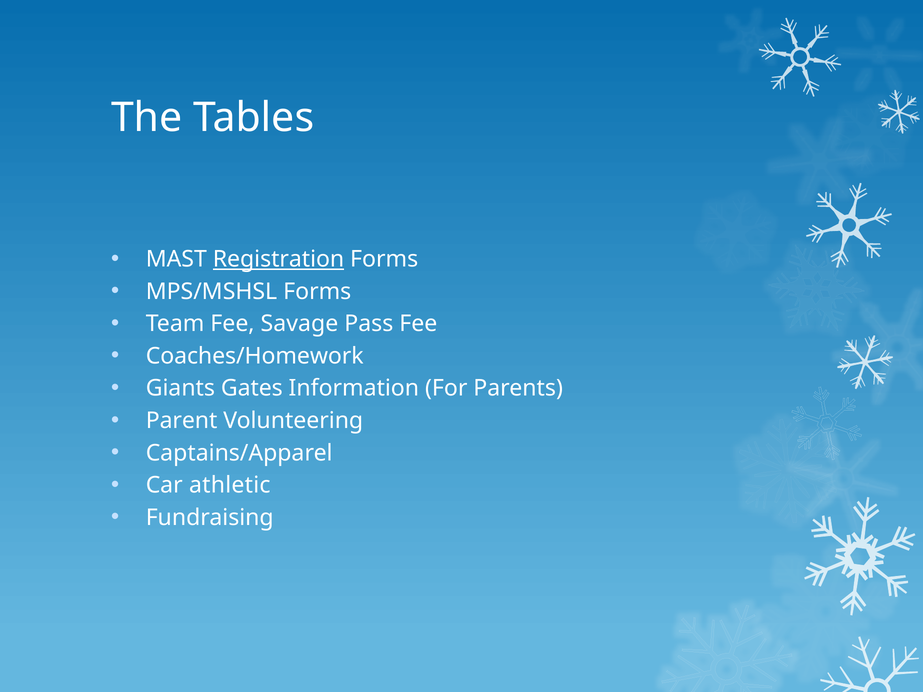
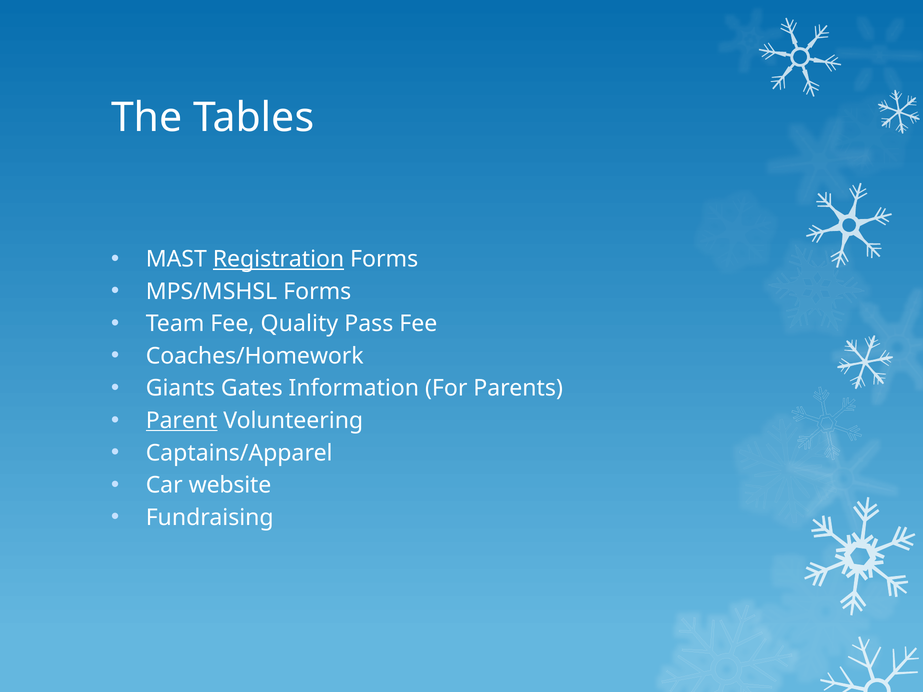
Savage: Savage -> Quality (299, 324)
Parent underline: none -> present (182, 421)
athletic: athletic -> website (230, 485)
